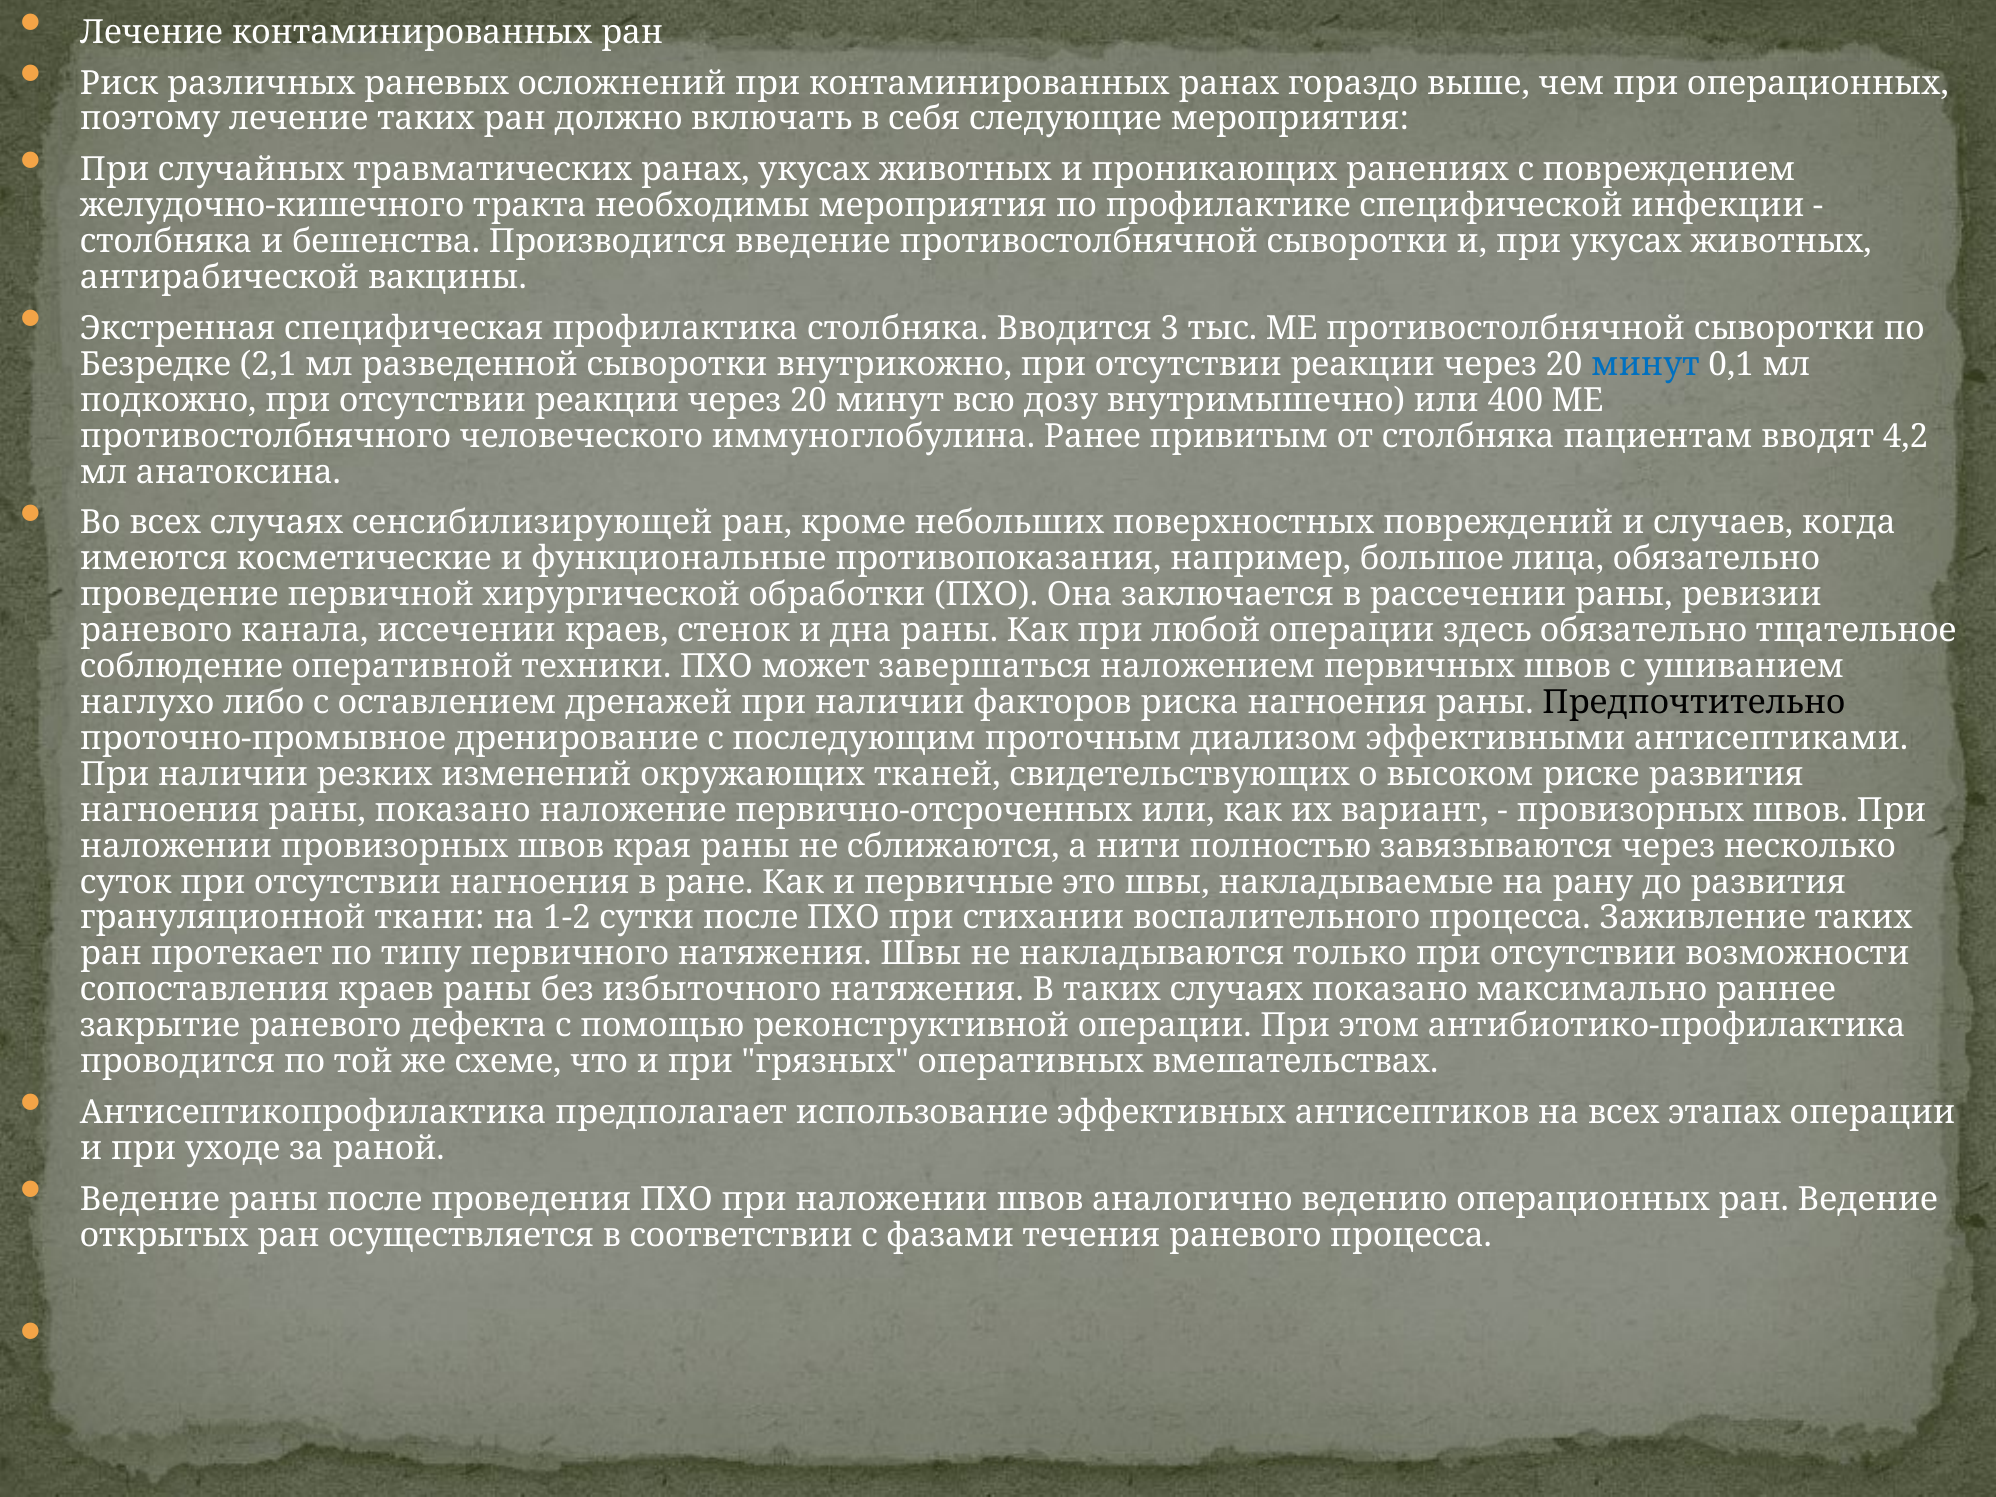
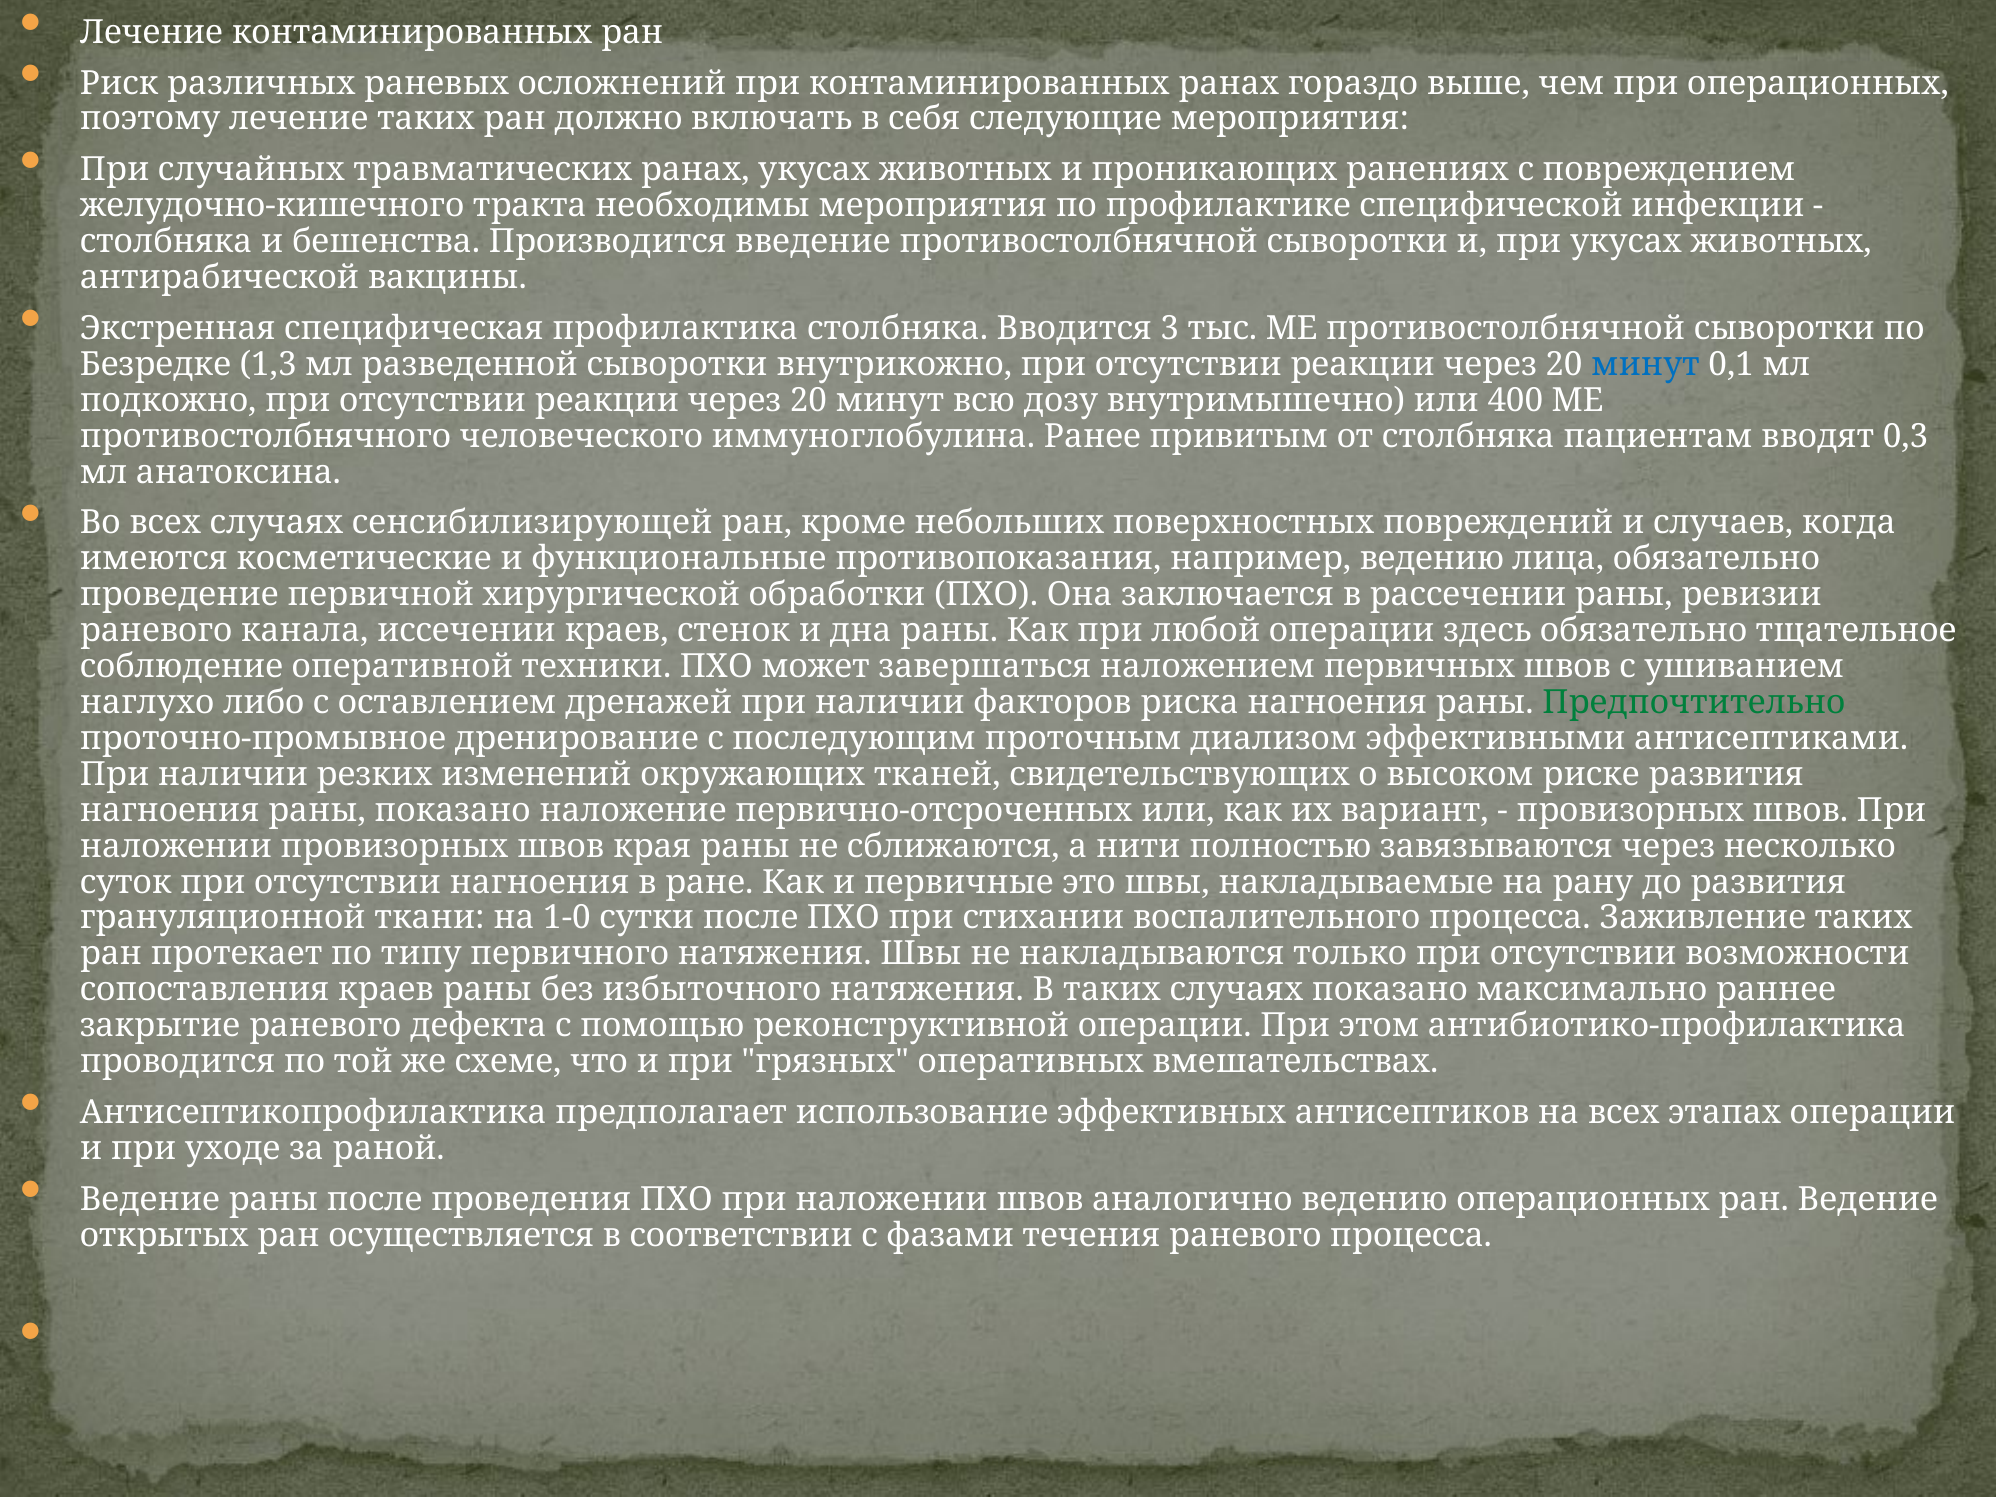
2,1: 2,1 -> 1,3 (268, 364)
4,2: 4,2 -> 0,3 (1906, 436)
например большое: большое -> ведению (1432, 559)
Предпочтительно colour: black -> green (1694, 702)
1-2: 1-2 -> 1-0 (567, 918)
